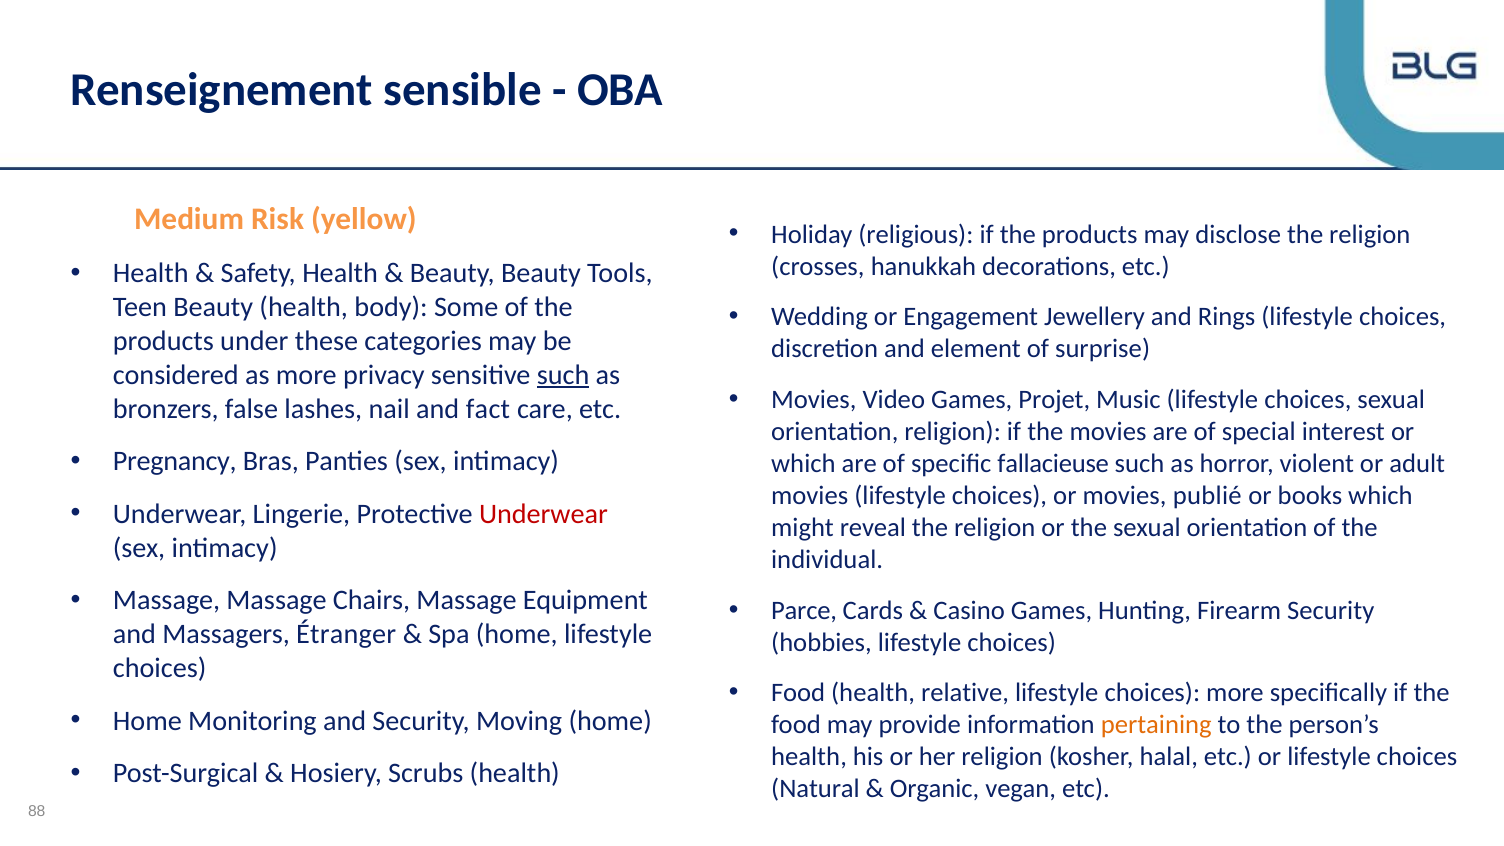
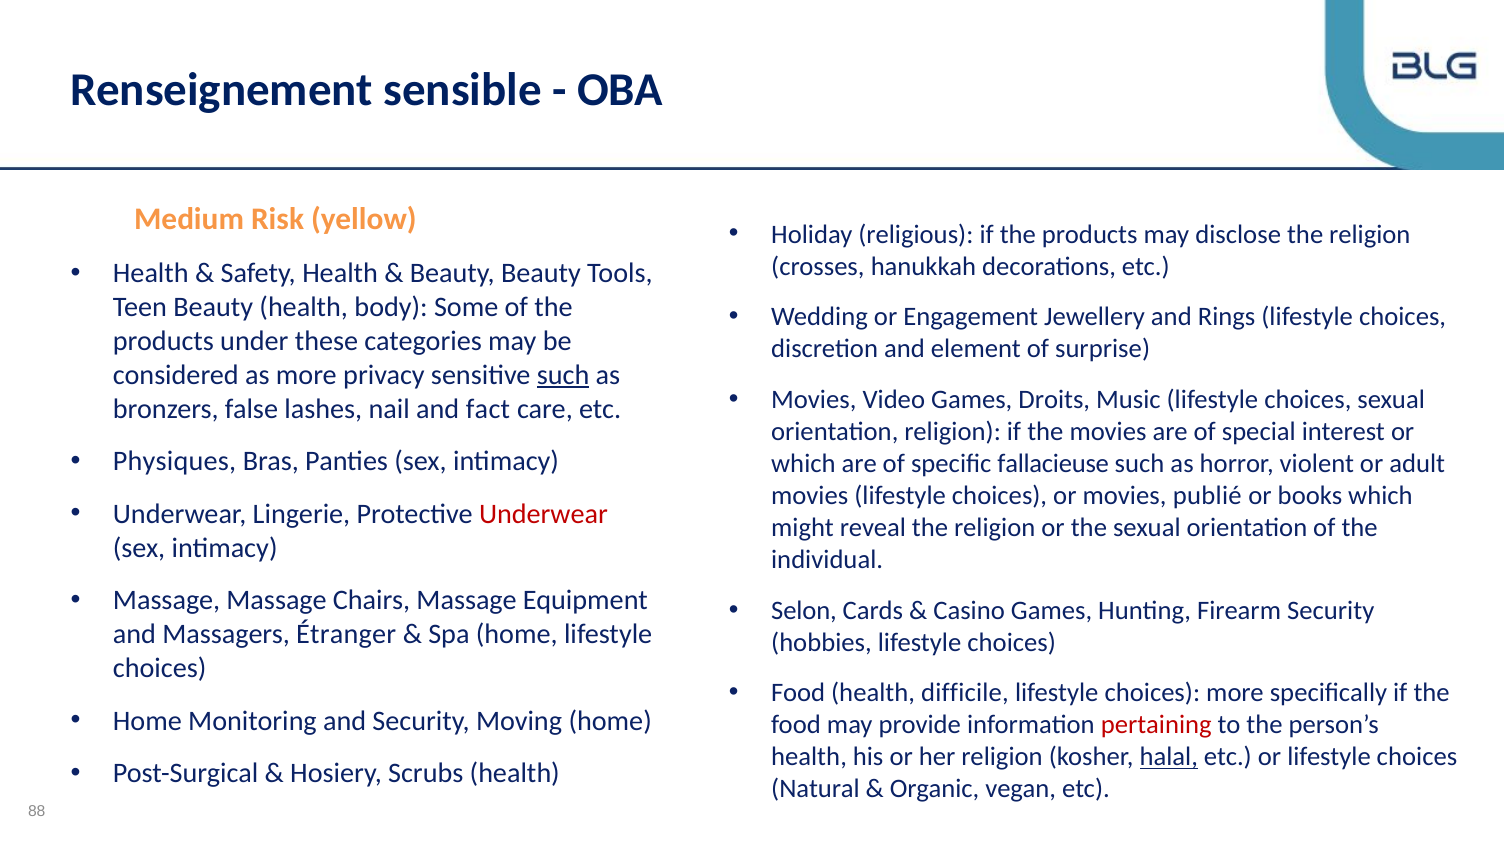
Projet: Projet -> Droits (1054, 400)
Pregnancy: Pregnancy -> Physiques (175, 461)
Parce: Parce -> Selon (804, 610)
relative: relative -> difficile (965, 693)
pertaining colour: orange -> red (1156, 725)
halal underline: none -> present (1169, 757)
